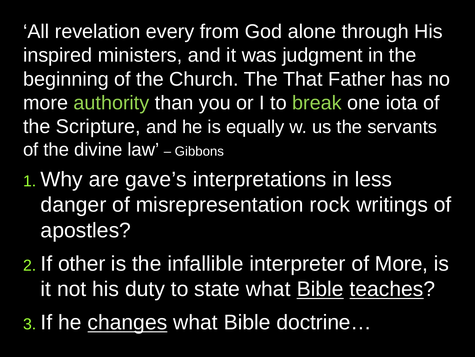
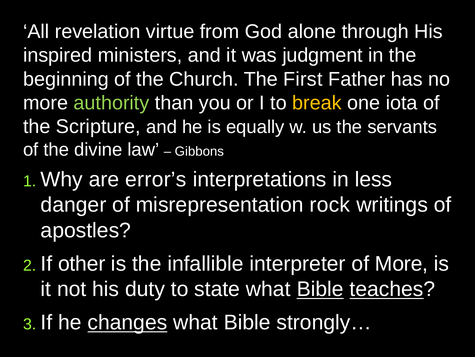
every: every -> virtue (170, 31)
That: That -> First (303, 79)
break colour: light green -> yellow (317, 103)
gave’s: gave’s -> error’s (156, 179)
doctrine…: doctrine… -> strongly… (324, 322)
